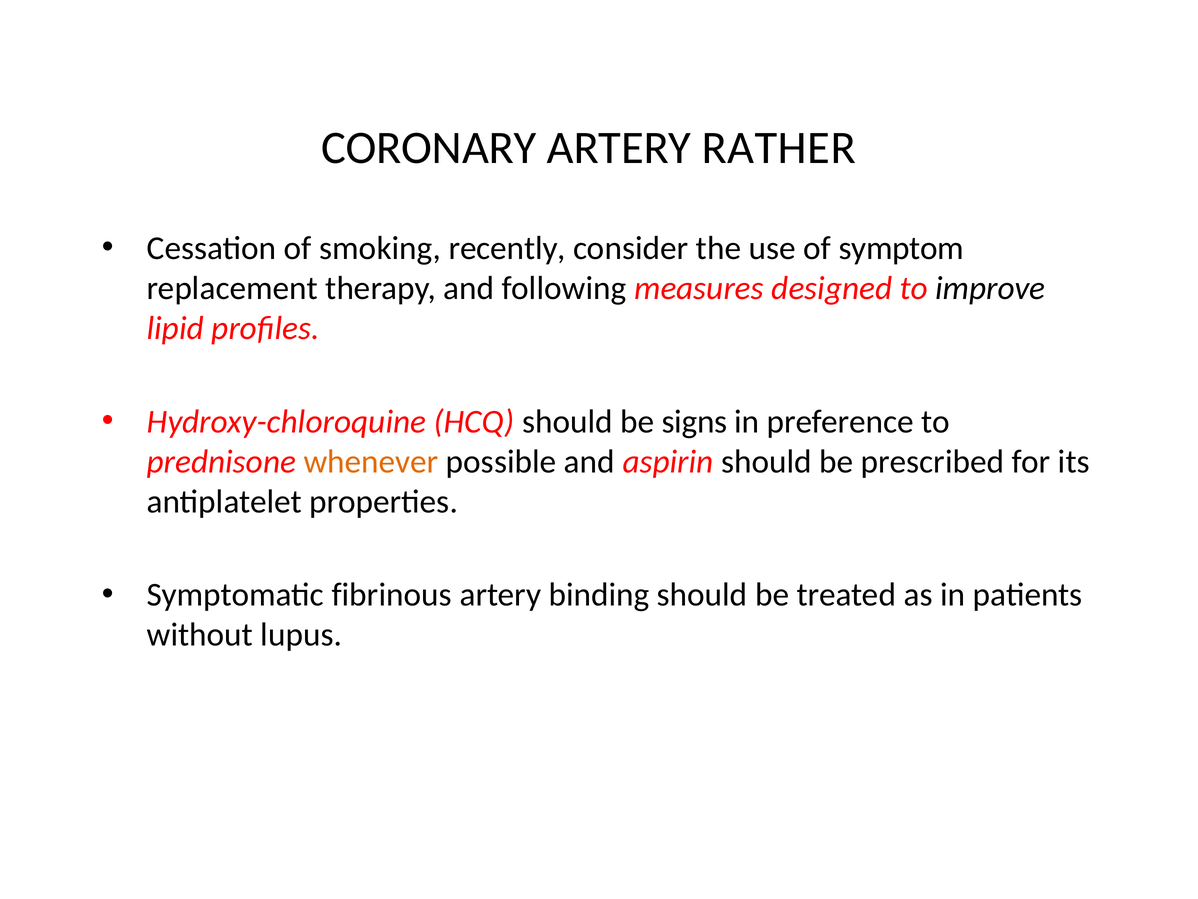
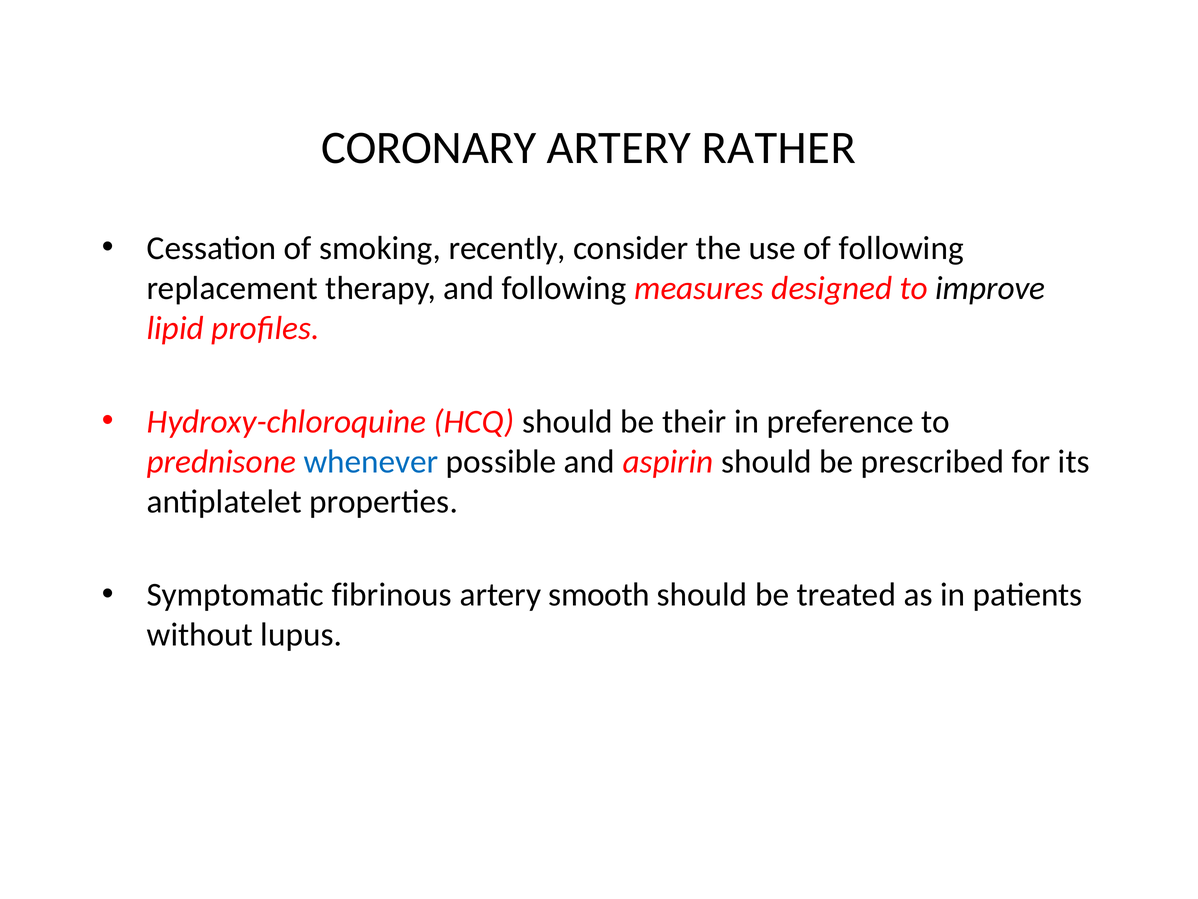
of symptom: symptom -> following (901, 248)
signs: signs -> their (694, 421)
whenever colour: orange -> blue (371, 461)
binding: binding -> smooth (599, 595)
